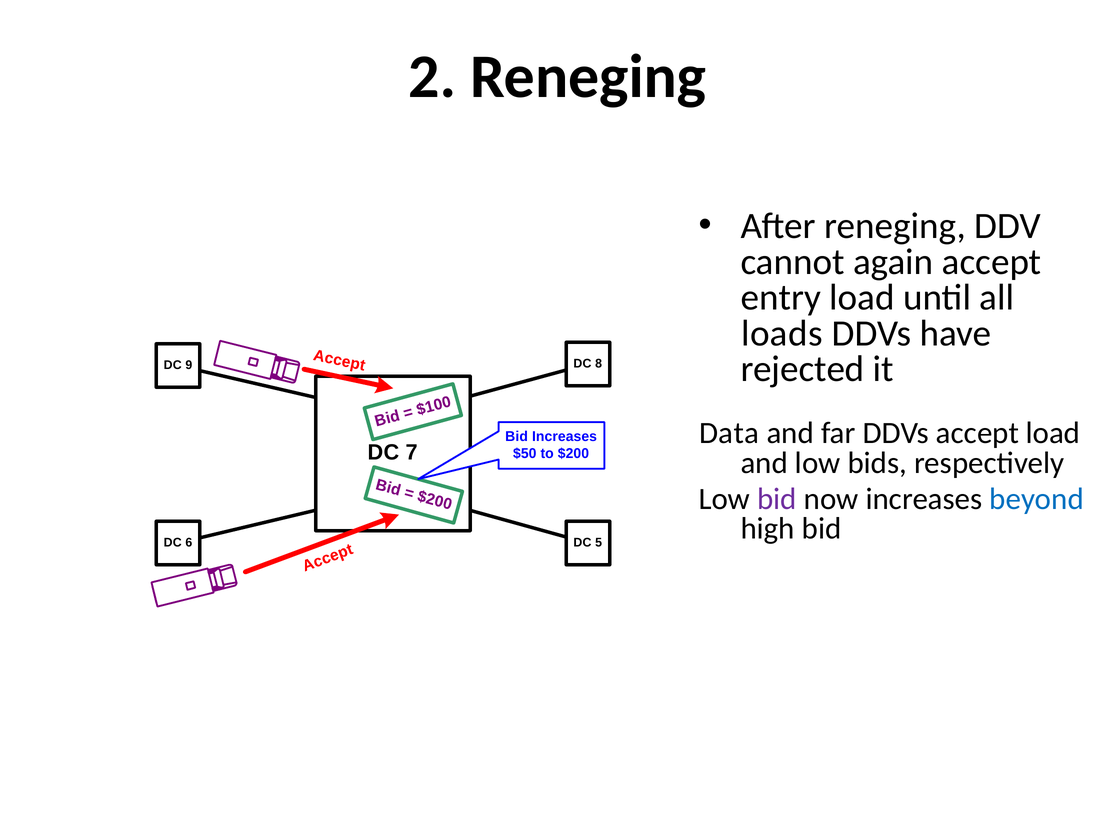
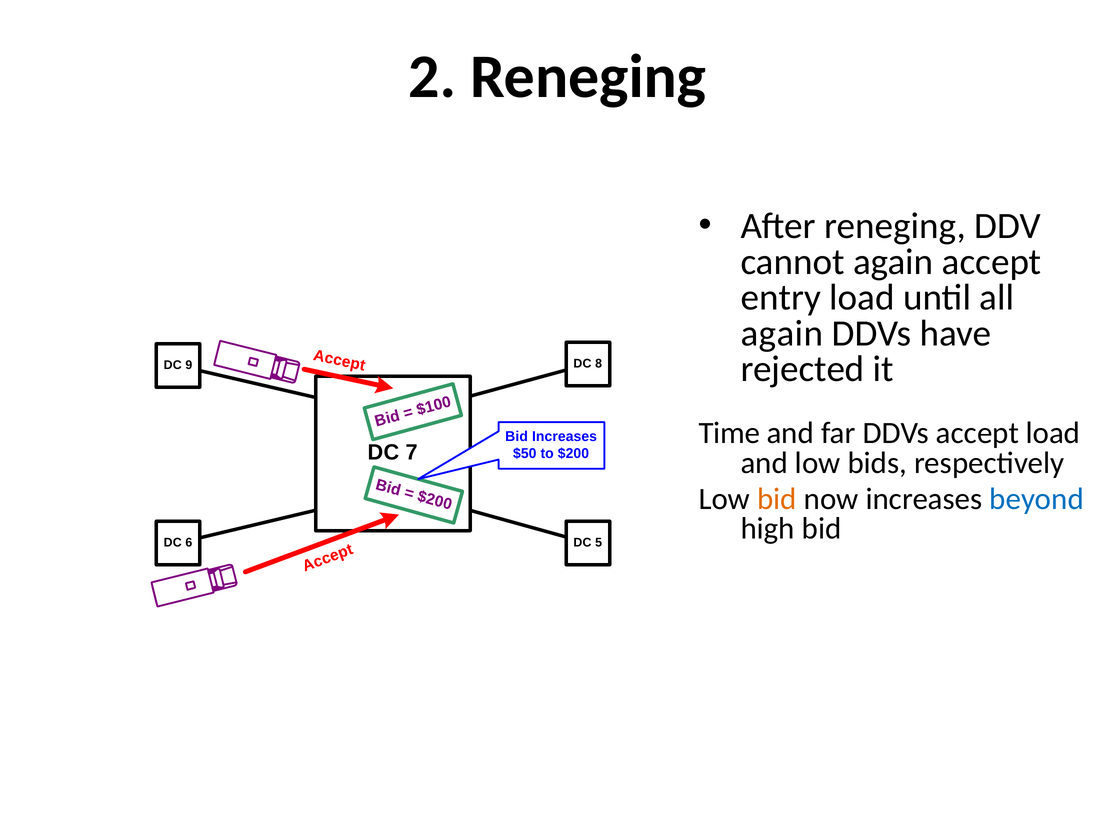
loads: loads -> again (782, 333)
Data: Data -> Time (729, 433)
bid colour: purple -> orange (777, 499)
